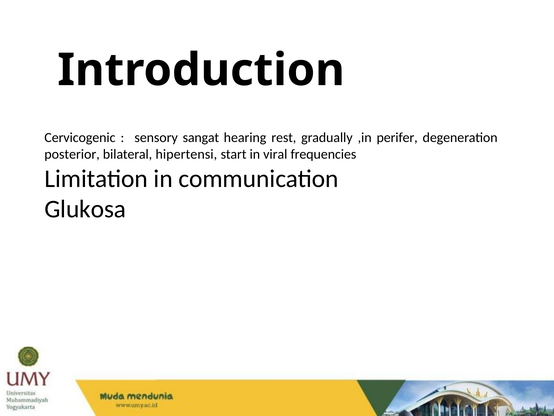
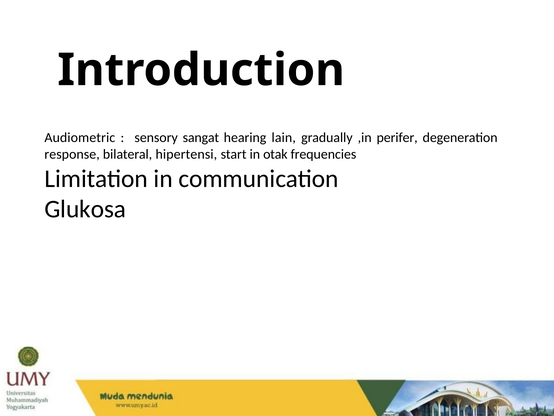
Cervicogenic: Cervicogenic -> Audiometric (80, 138)
rest: rest -> lain (284, 138)
posterior: posterior -> response (72, 154)
viral: viral -> otak (275, 154)
